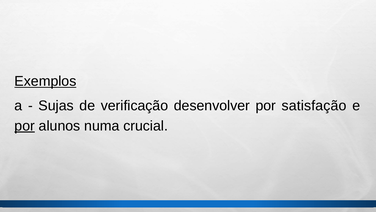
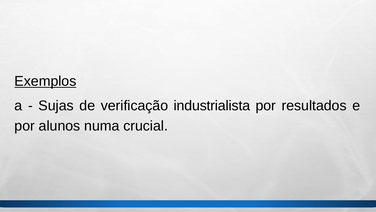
desenvolver: desenvolver -> industrialista (212, 105)
satisfação: satisfação -> resultados (314, 105)
por underline: present -> none (25, 126)
